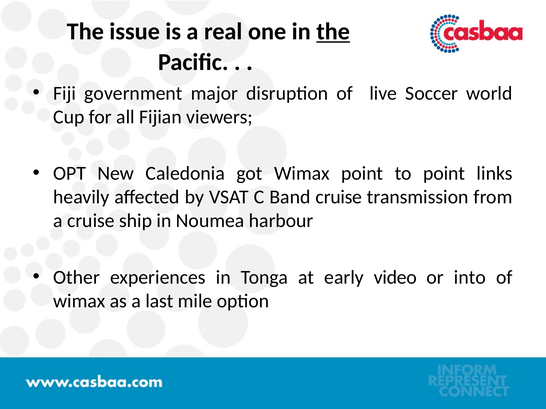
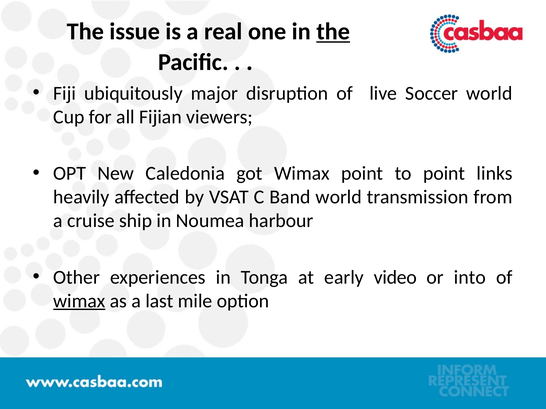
government: government -> ubiquitously (133, 93)
Band cruise: cruise -> world (339, 197)
wimax underline: none -> present (79, 301)
